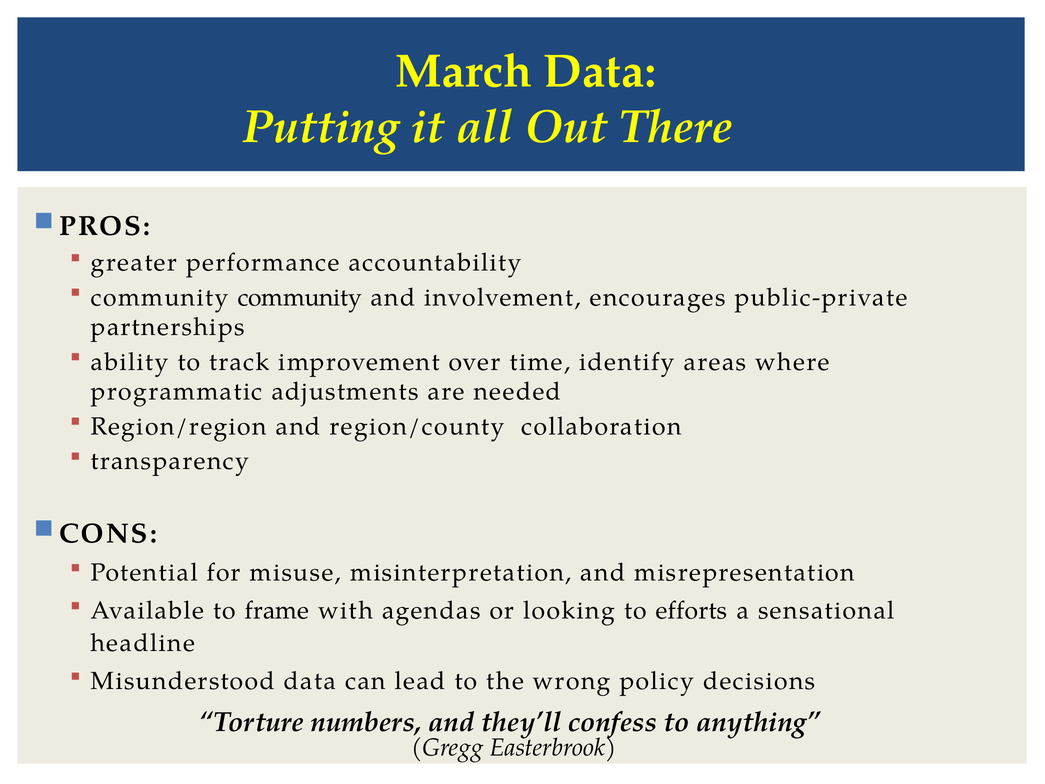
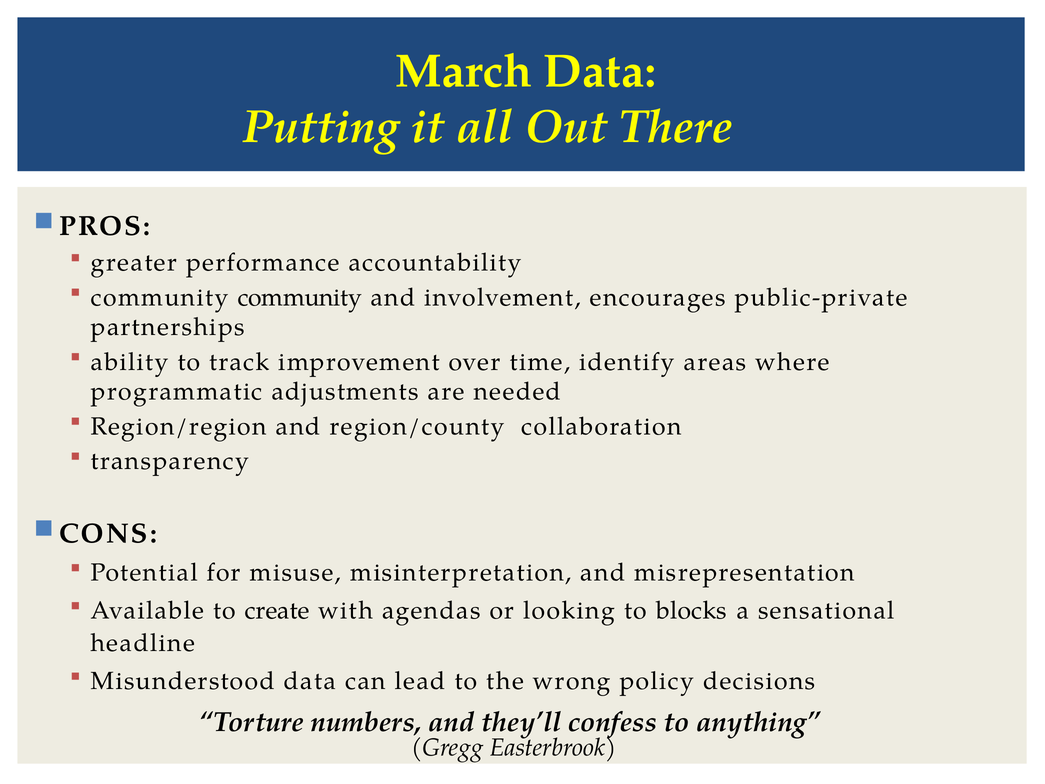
frame: frame -> create (277, 610)
efforts: efforts -> blocks (692, 610)
